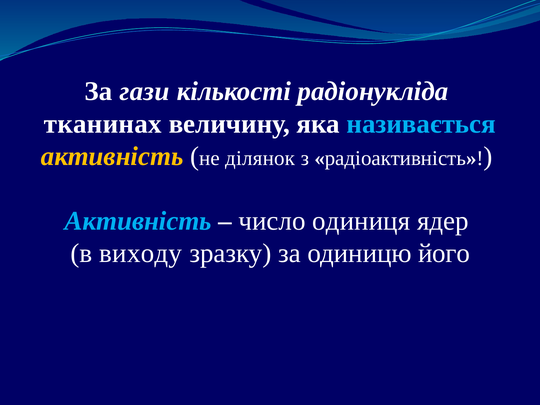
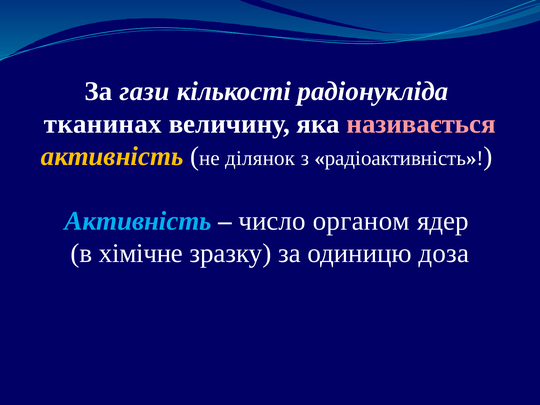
називається colour: light blue -> pink (421, 124)
одиниця: одиниця -> органом (361, 221)
виходу: виходу -> хімічне (141, 253)
його: його -> доза (444, 253)
